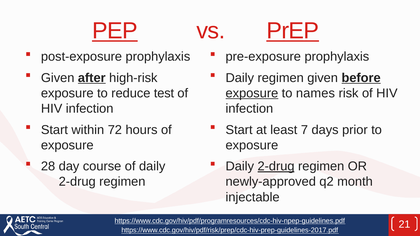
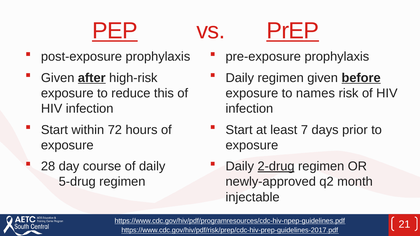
test: test -> this (164, 93)
exposure underline: present -> none (252, 93)
2-drug: 2-drug -> 5-drug (77, 182)
